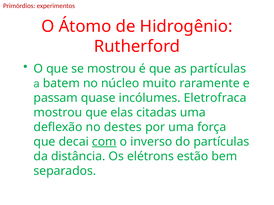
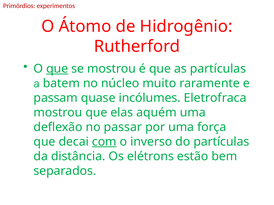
que underline: none -> present (57, 69)
citadas: citadas -> aquém (156, 113)
destes: destes -> passar (123, 127)
